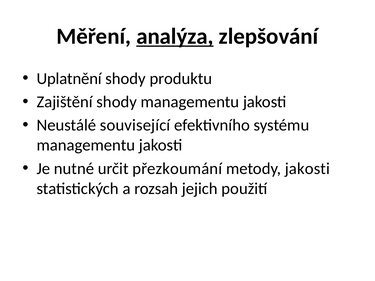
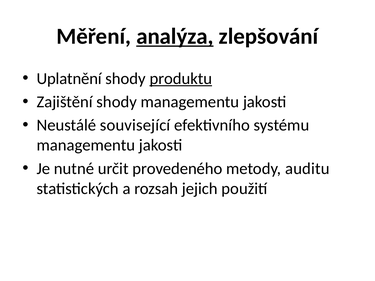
produktu underline: none -> present (181, 79)
přezkoumání: přezkoumání -> provedeného (177, 169)
metody jakosti: jakosti -> auditu (307, 169)
